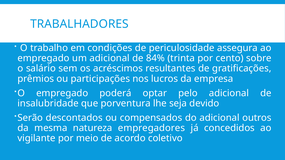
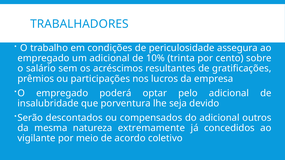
84%: 84% -> 10% (155, 58)
empregadores: empregadores -> extremamente (151, 128)
